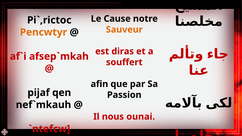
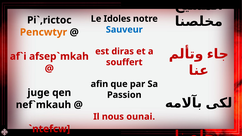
Cause: Cause -> Idoles (117, 19)
Sauveur colour: orange -> blue (124, 30)
pijaf: pijaf -> juge (39, 93)
